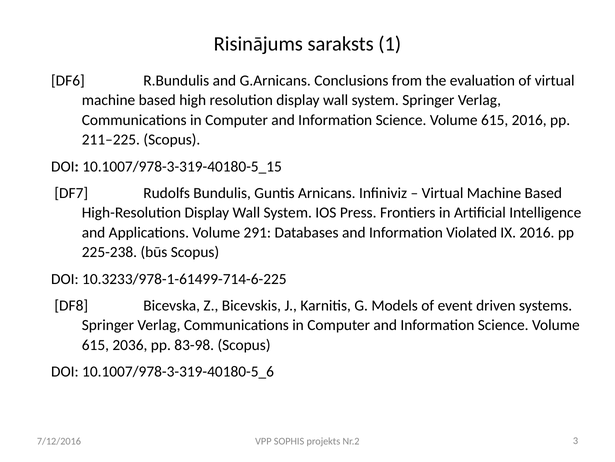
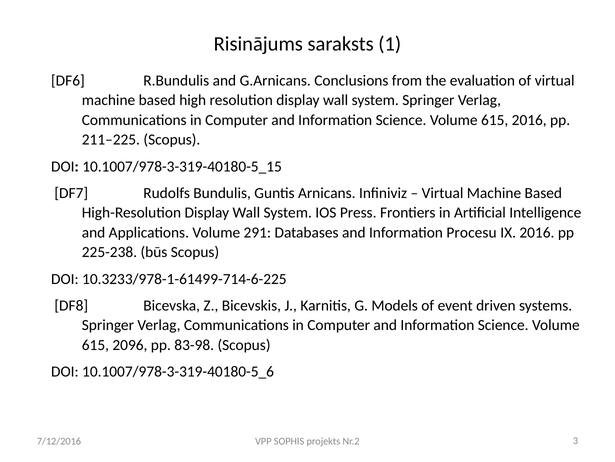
Violated: Violated -> Procesu (472, 232)
2036: 2036 -> 2096 (130, 345)
